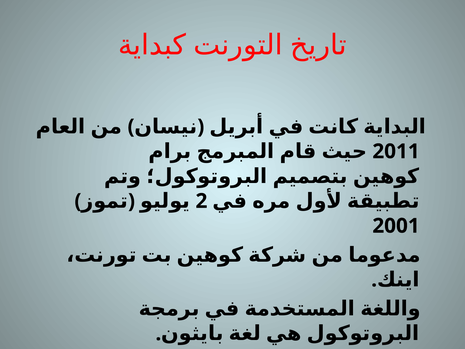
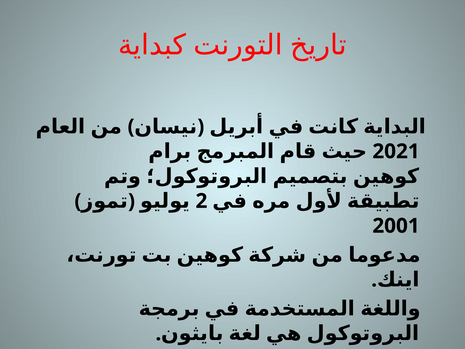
2011: 2011 -> 2021 (396, 151)
